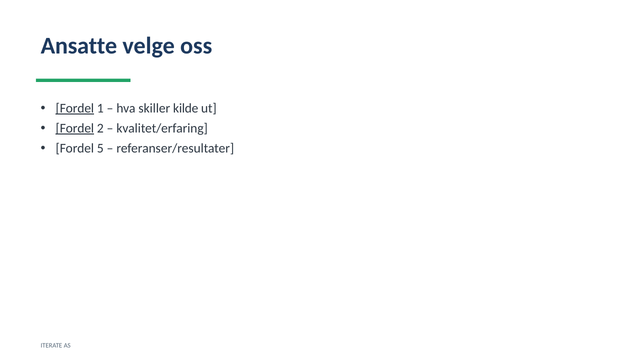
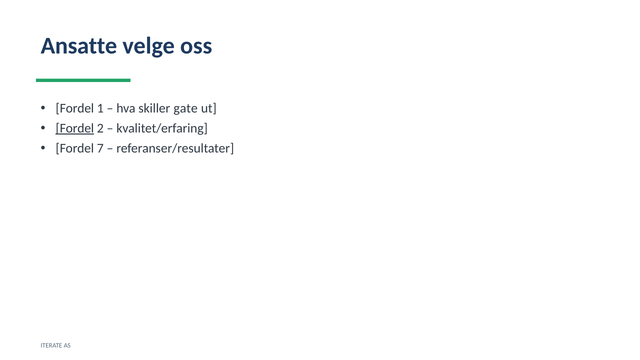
Fordel underline: present -> none (75, 108)
kilde: kilde -> gate (186, 108)
5: 5 -> 7 (100, 148)
